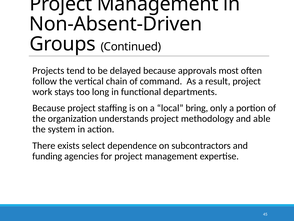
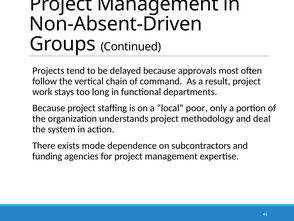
bring: bring -> poor (197, 108)
able: able -> deal (262, 118)
select: select -> mode (93, 145)
